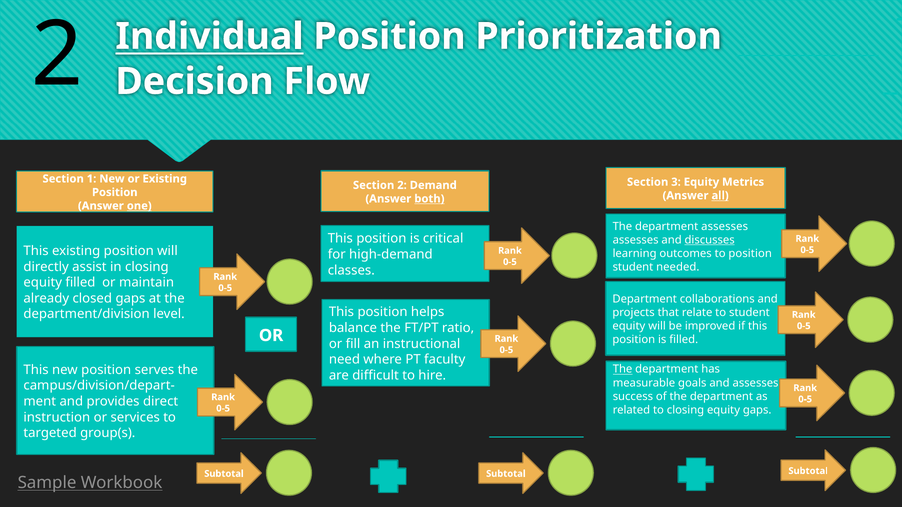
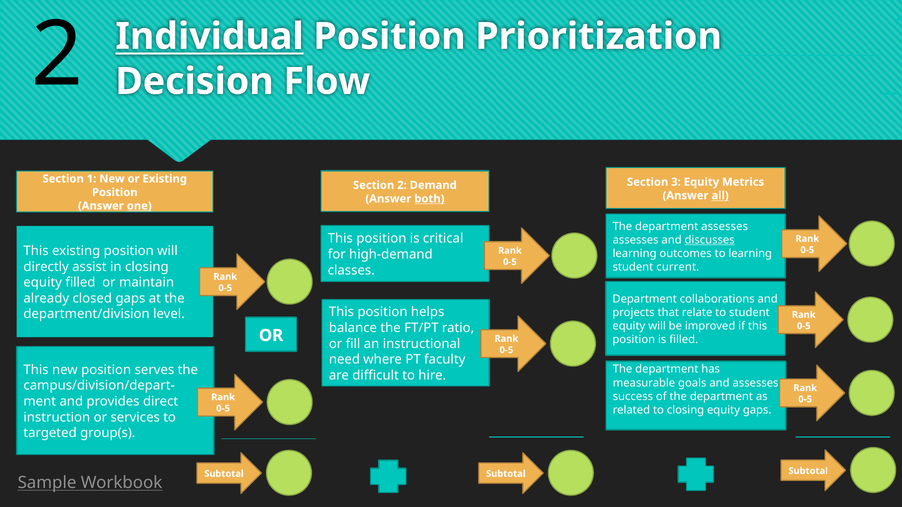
to position: position -> learning (750, 254)
needed: needed -> current (678, 267)
The underline: present -> none (623, 370)
